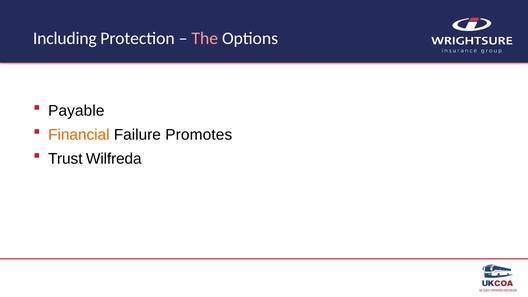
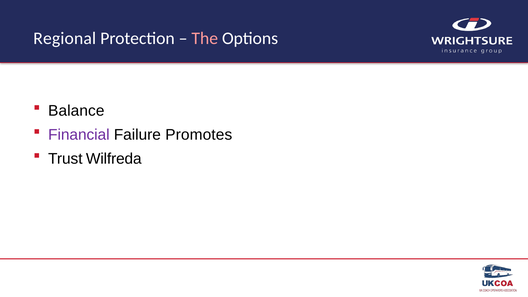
Including: Including -> Regional (65, 38)
Payable: Payable -> Balance (76, 111)
Financial colour: orange -> purple (79, 135)
